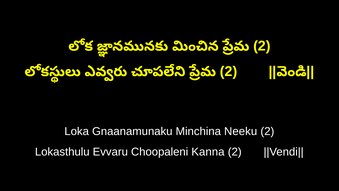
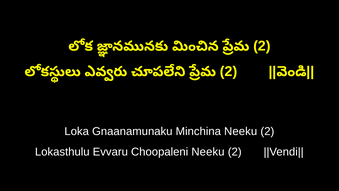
Choopaleni Kanna: Kanna -> Neeku (208, 152)
